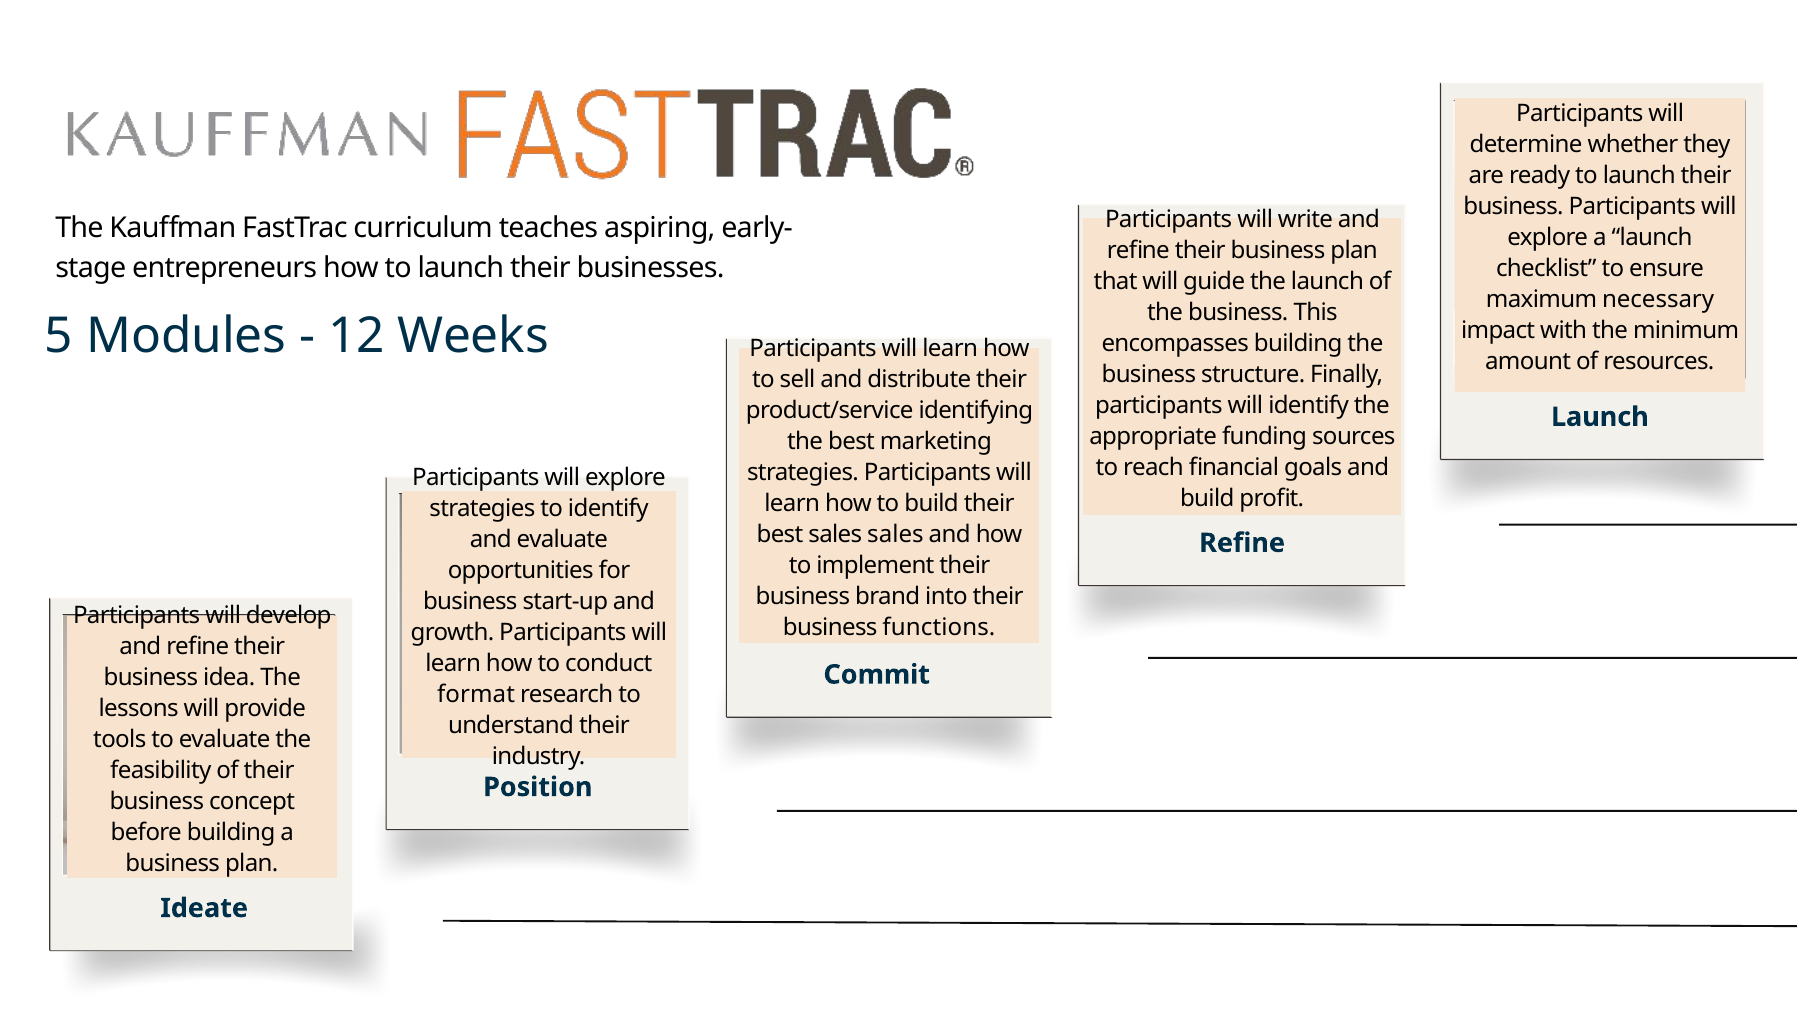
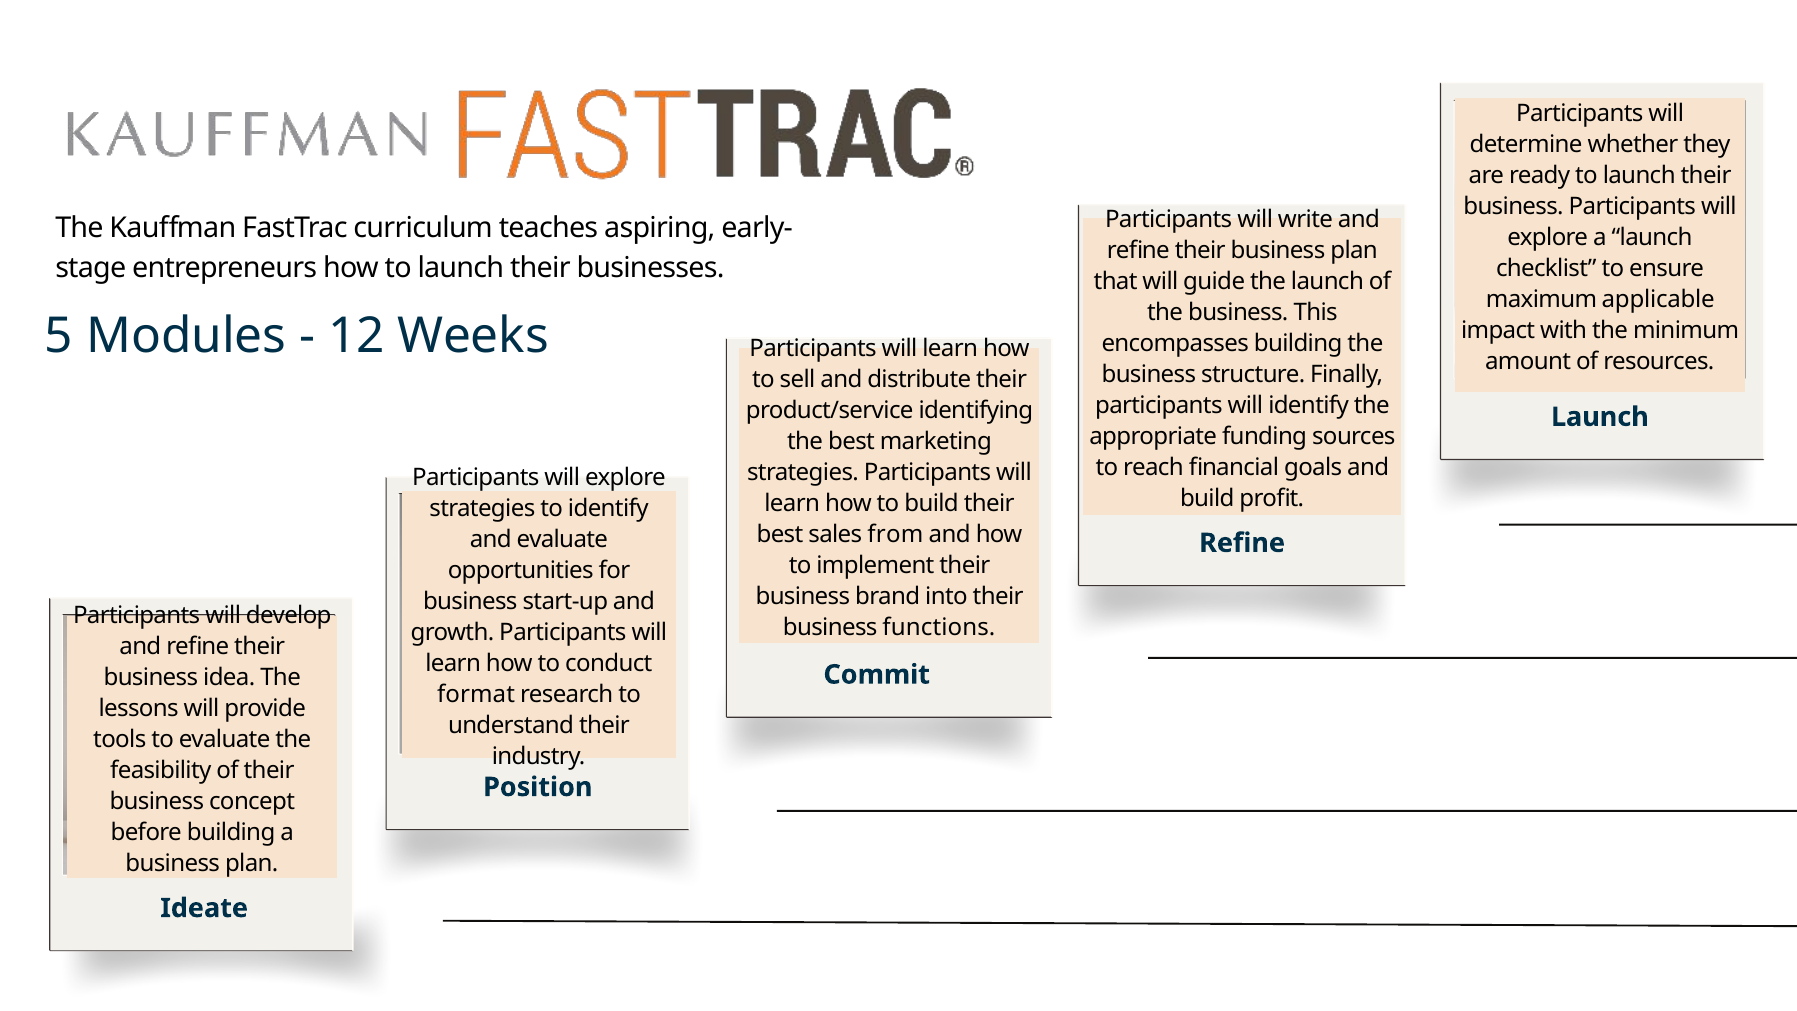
necessary: necessary -> applicable (1658, 300)
sales sales: sales -> from (895, 535)
